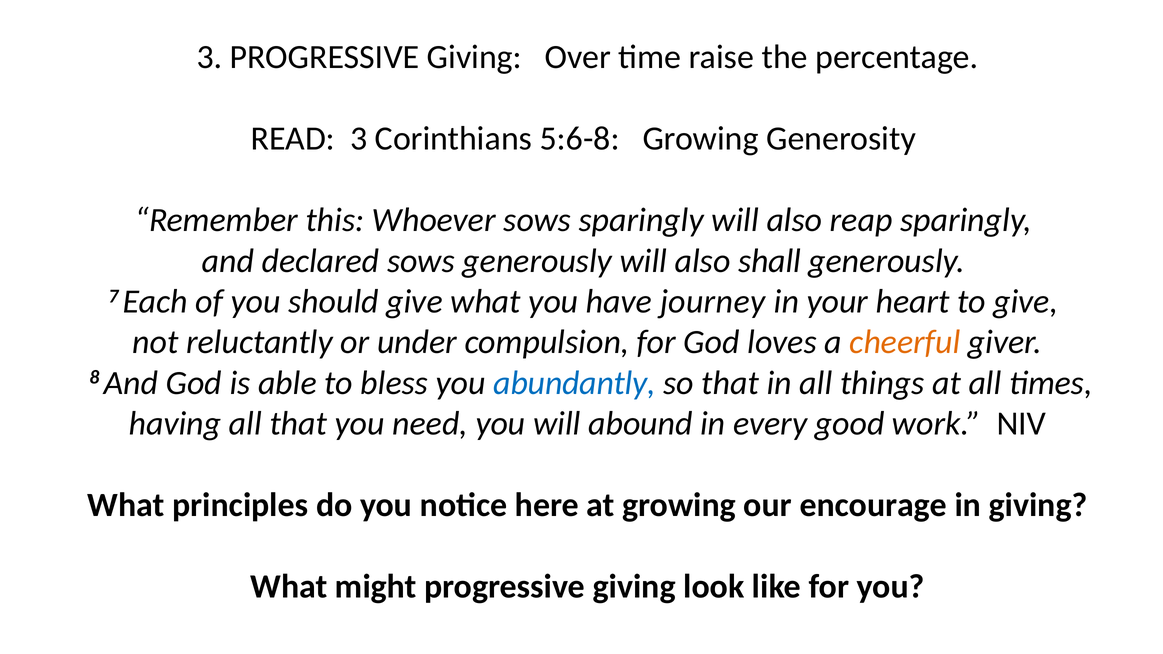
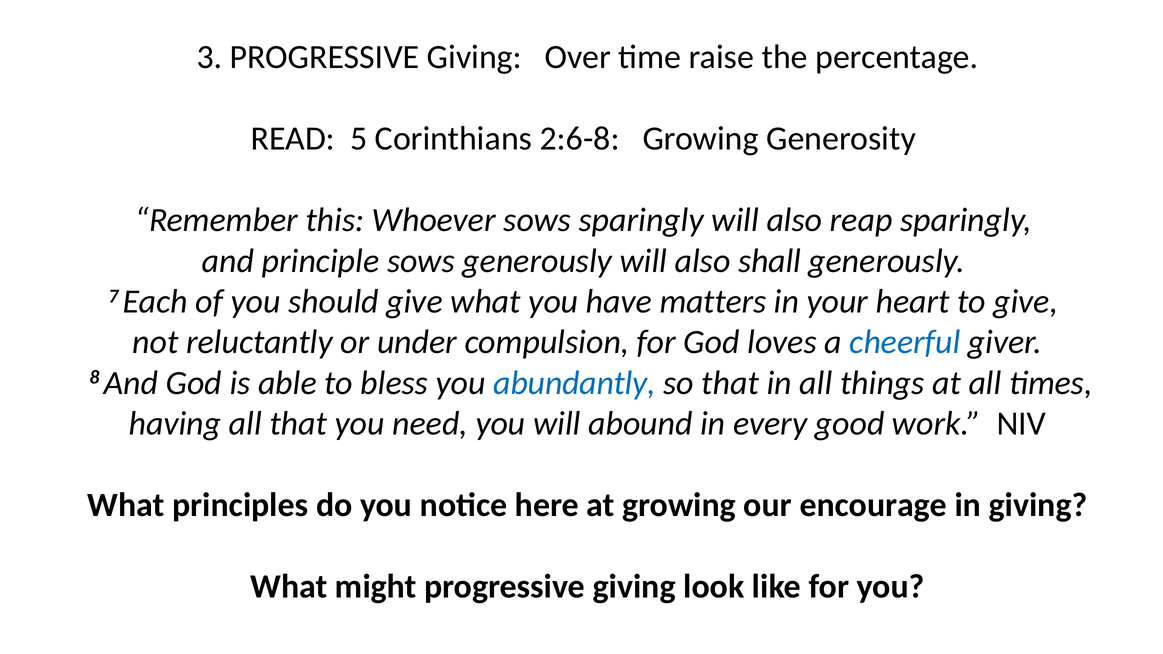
READ 3: 3 -> 5 (359, 139)
5:6-8: 5:6-8 -> 2:6-8 (580, 139)
declared: declared -> principle (320, 261)
journey: journey -> matters (713, 302)
cheerful colour: orange -> blue (905, 342)
